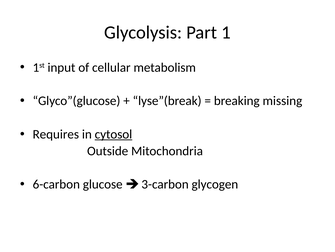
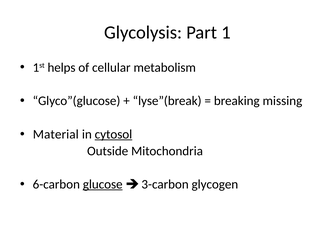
input: input -> helps (62, 67)
Requires: Requires -> Material (56, 134)
glucose underline: none -> present (103, 184)
